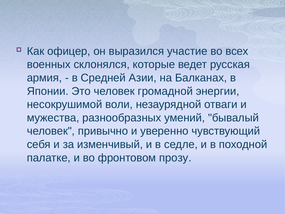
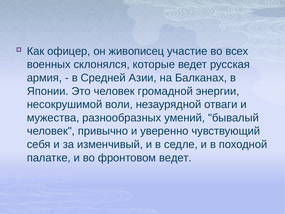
выразился: выразился -> живописец (136, 51)
фронтовом прозу: прозу -> ведет (175, 158)
